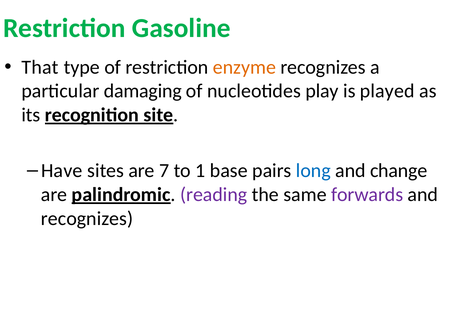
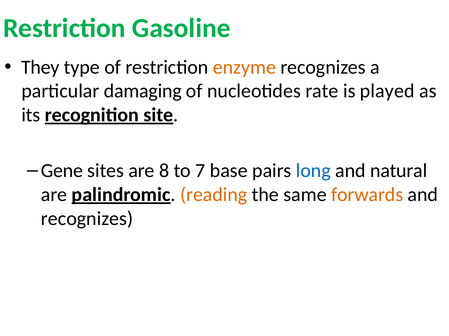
That: That -> They (40, 67)
play: play -> rate (322, 91)
Have: Have -> Gene (62, 171)
7: 7 -> 8 (164, 171)
1: 1 -> 7 (200, 171)
change: change -> natural (399, 171)
reading colour: purple -> orange (214, 195)
forwards colour: purple -> orange (367, 195)
